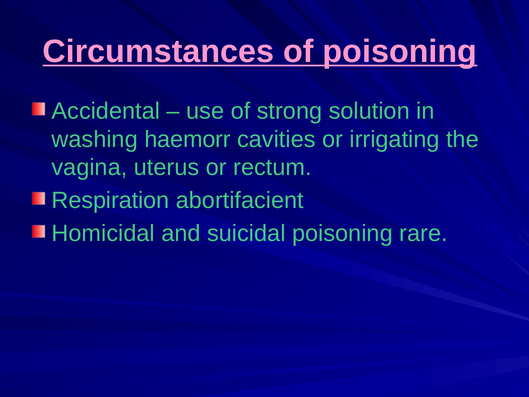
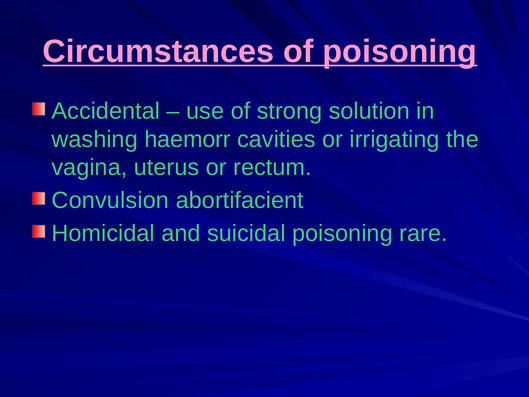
Respiration: Respiration -> Convulsion (110, 200)
